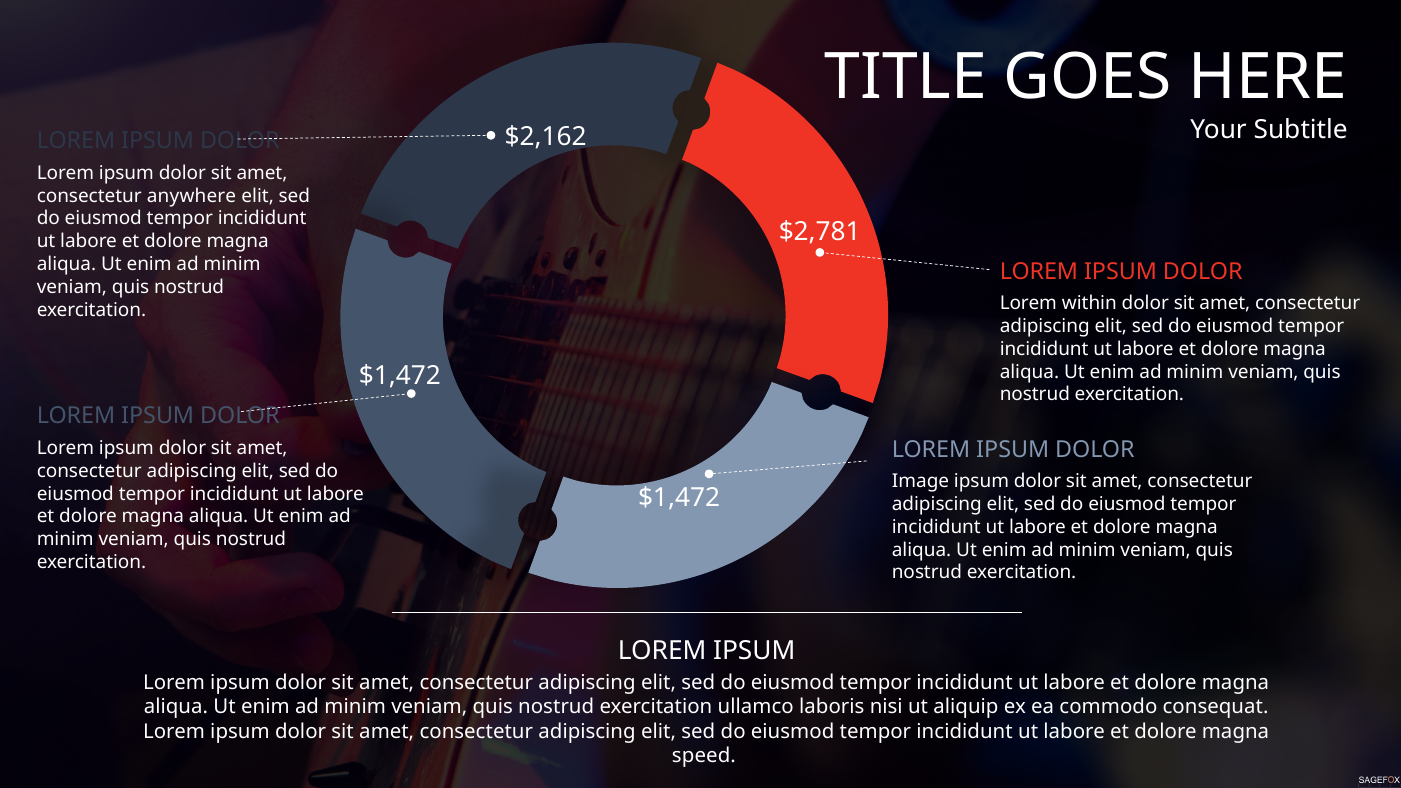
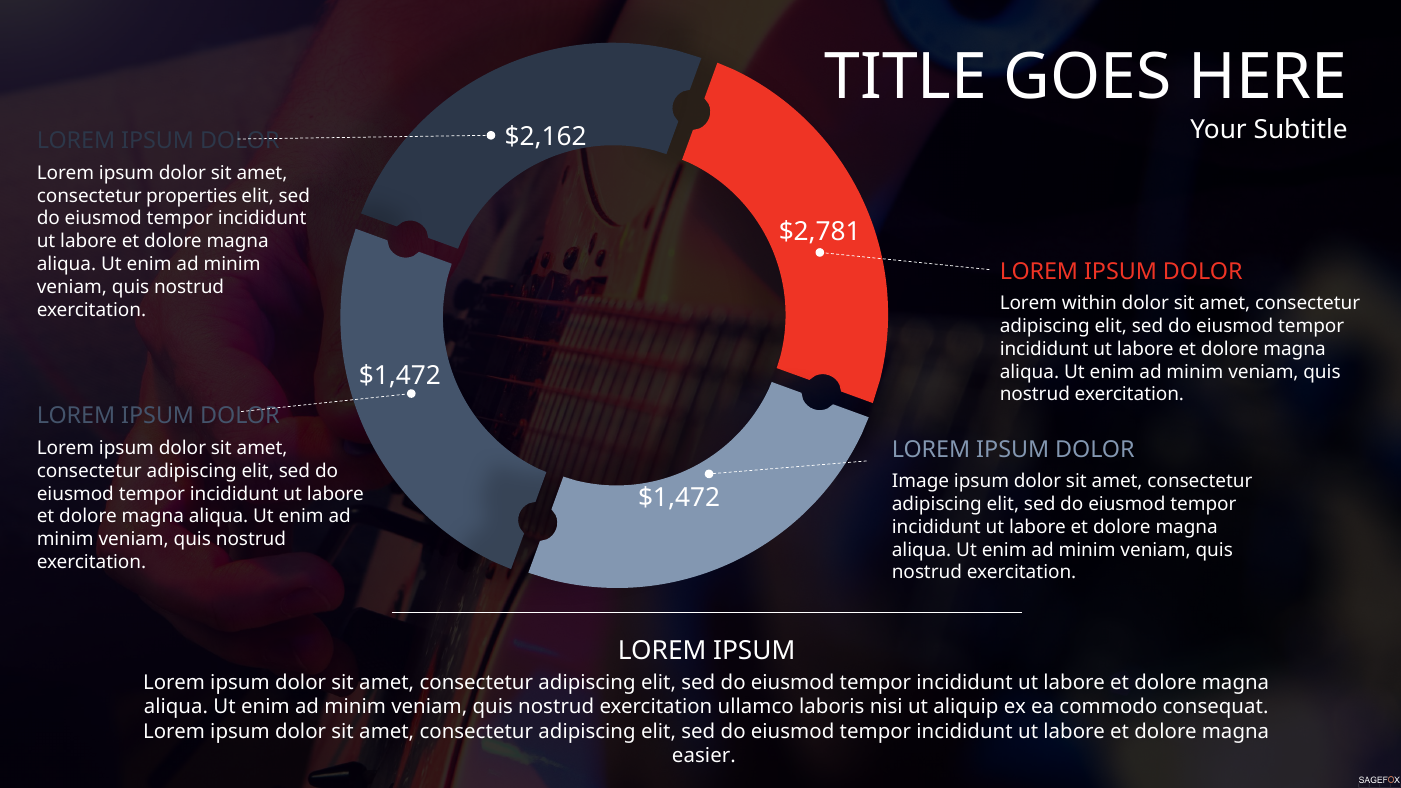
anywhere: anywhere -> properties (192, 196)
speed: speed -> easier (704, 756)
